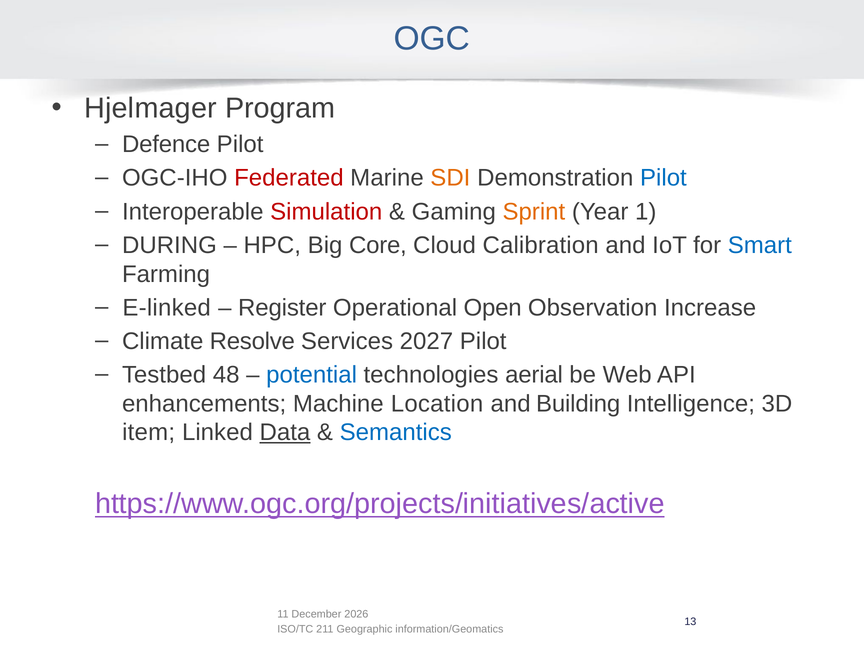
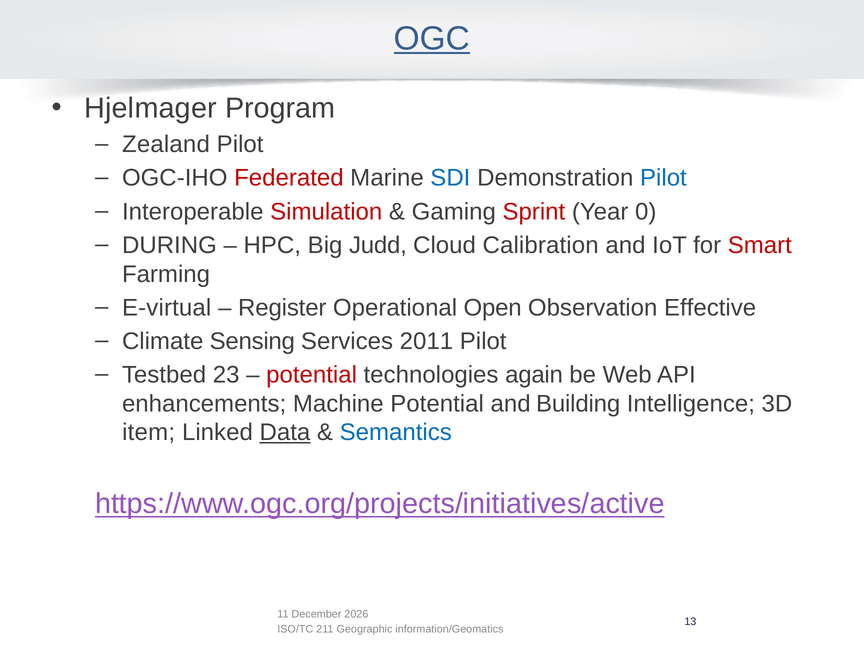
OGC underline: none -> present (432, 39)
Defence: Defence -> Zealand (166, 144)
SDI colour: orange -> blue (450, 178)
Sprint colour: orange -> red (534, 212)
1: 1 -> 0 (646, 212)
Core: Core -> Judd (378, 245)
Smart colour: blue -> red (760, 245)
E-linked: E-linked -> E-virtual (167, 308)
Increase: Increase -> Effective (710, 308)
Resolve: Resolve -> Sensing (252, 341)
2027: 2027 -> 2011 (426, 341)
48: 48 -> 23 (226, 375)
potential colour: blue -> red (312, 375)
aerial: aerial -> again (534, 375)
Machine Location: Location -> Potential (437, 404)
